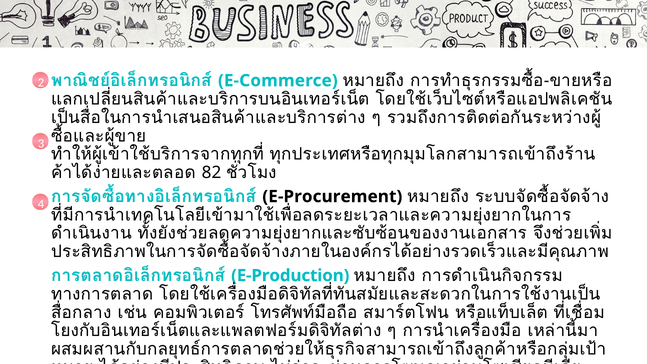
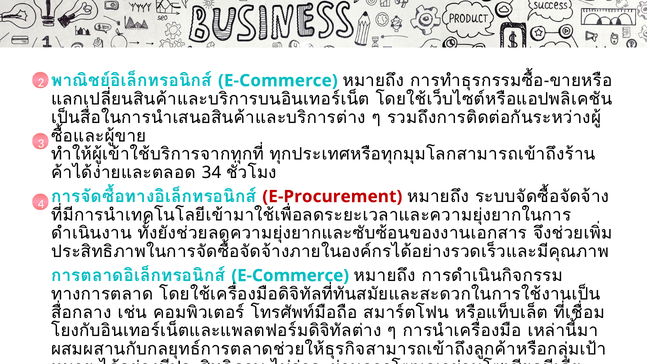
82: 82 -> 34 (212, 173)
E-Procurement colour: black -> red (332, 196)
E-Production: E-Production -> E-Commerce (290, 276)
